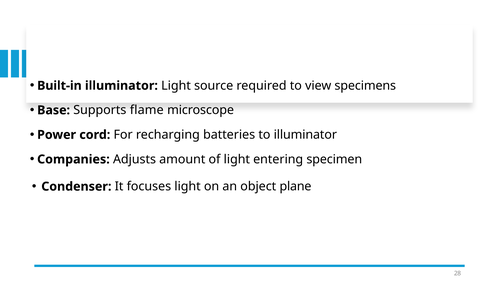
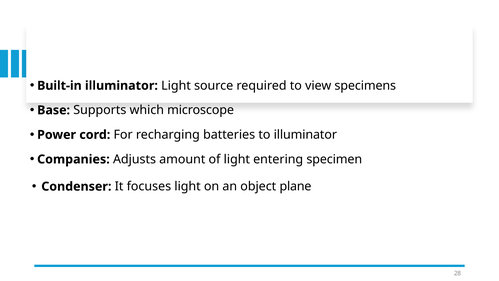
flame: flame -> which (147, 110)
